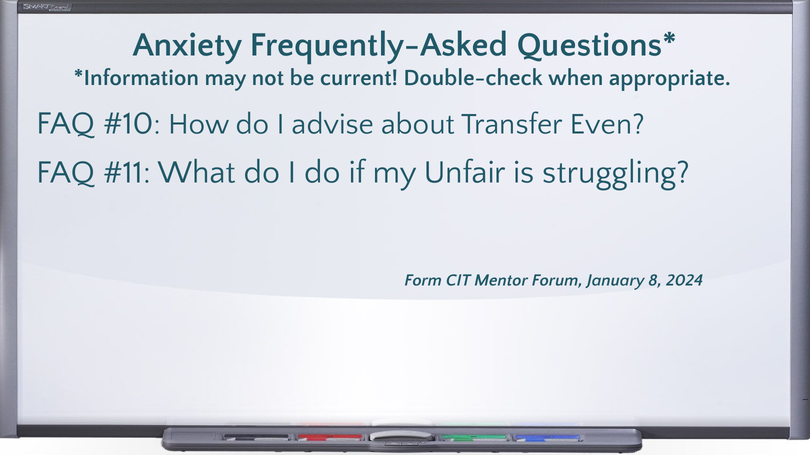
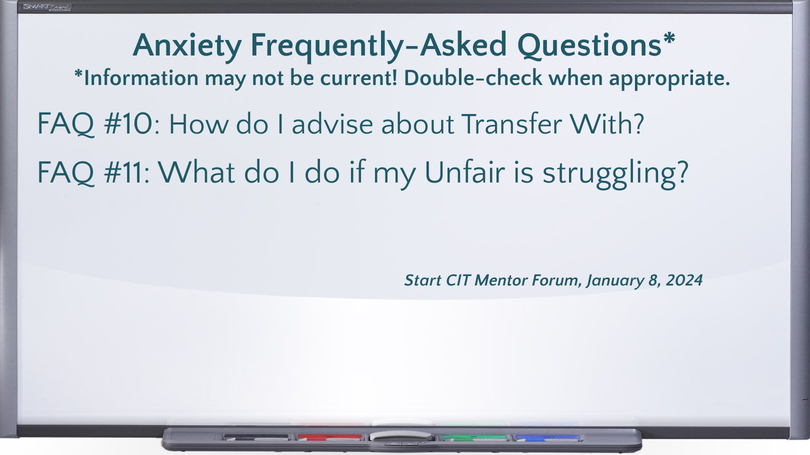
Even: Even -> With (607, 124)
Form: Form -> Start (423, 281)
